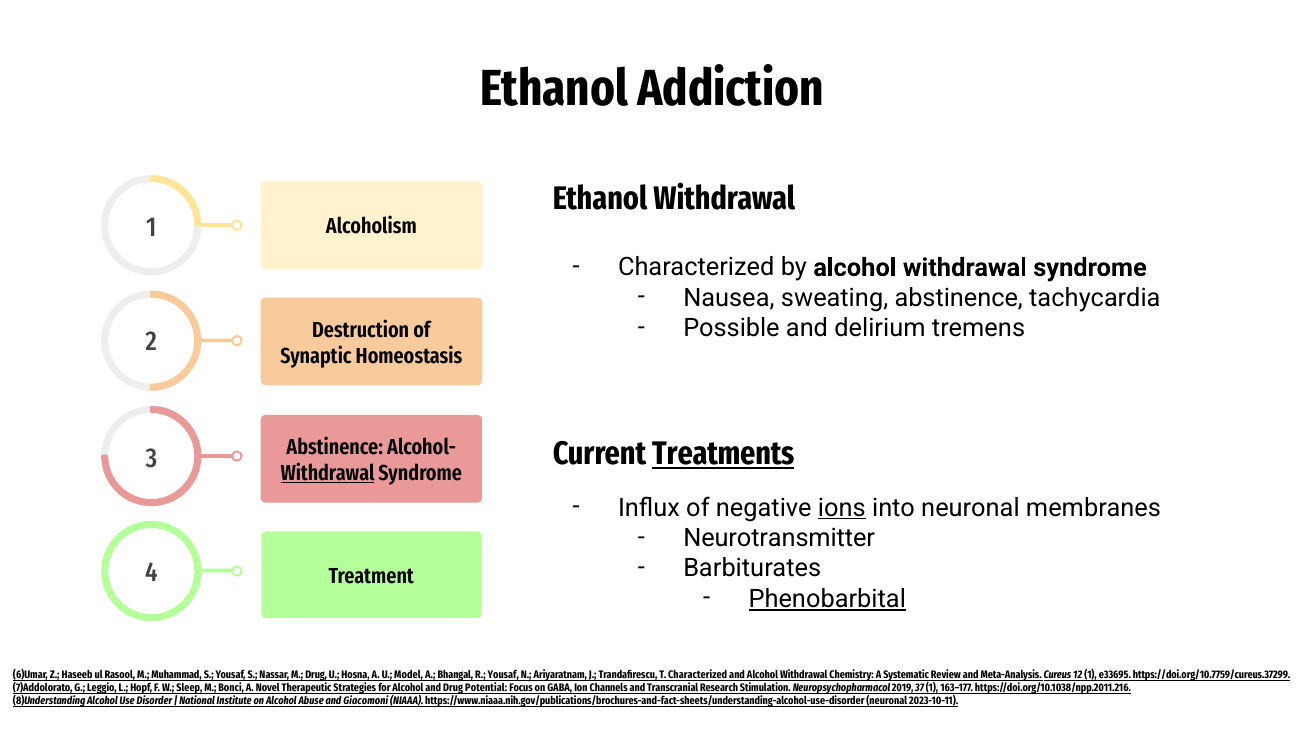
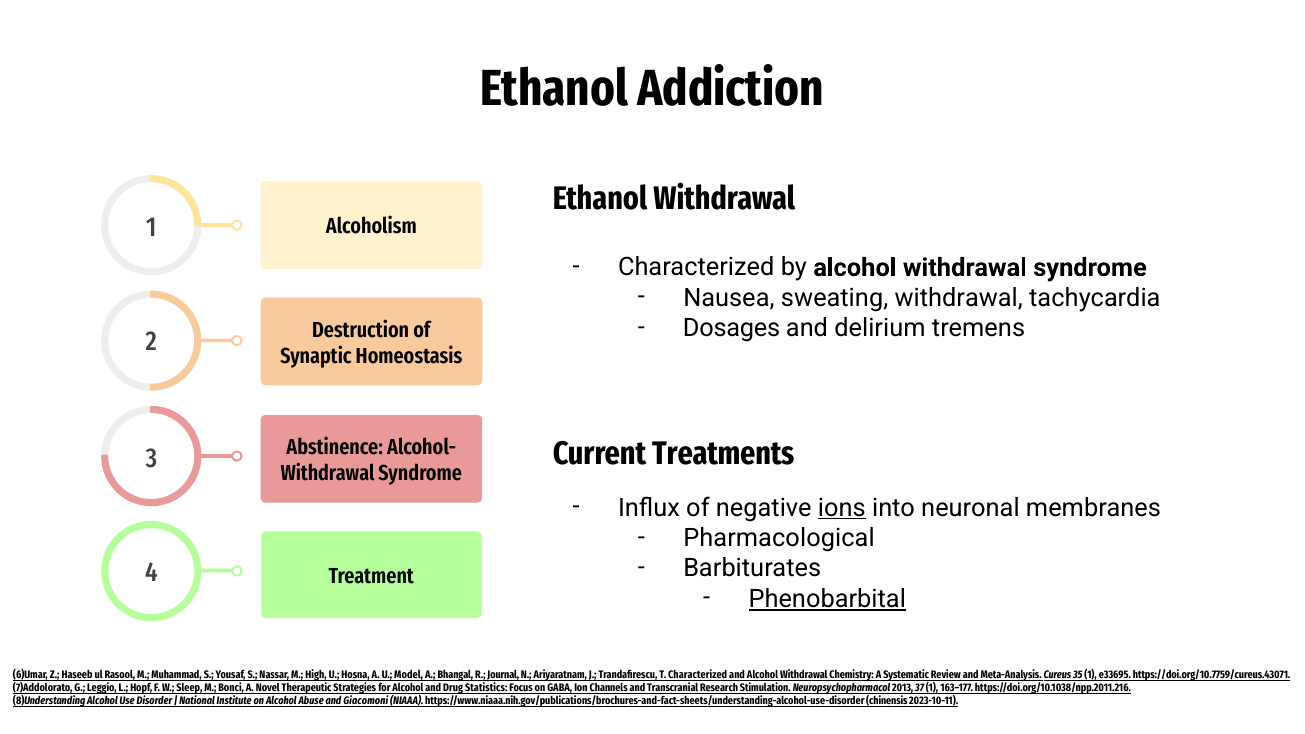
sweating abstinence: abstinence -> withdrawal (959, 298)
Possible: Possible -> Dosages (732, 329)
Treatments underline: present -> none (723, 454)
Withdrawal underline: present -> none (328, 473)
Neurotransmitter: Neurotransmitter -> Pharmacological (779, 538)
M Drug: Drug -> High (316, 675)
R Yousaf: Yousaf -> Journal (503, 675)
12: 12 -> 35 (1078, 675)
https://doi.org/10.7759/cureus.37299: https://doi.org/10.7759/cureus.37299 -> https://doi.org/10.7759/cureus.43071 (1212, 675)
Potential: Potential -> Statistics (486, 688)
2019: 2019 -> 2013 (903, 688)
https://www.niaaa.nih.gov/publications/brochures-and-fact-sheets/understanding-alcohol-use-disorder neuronal: neuronal -> chinensis (887, 701)
